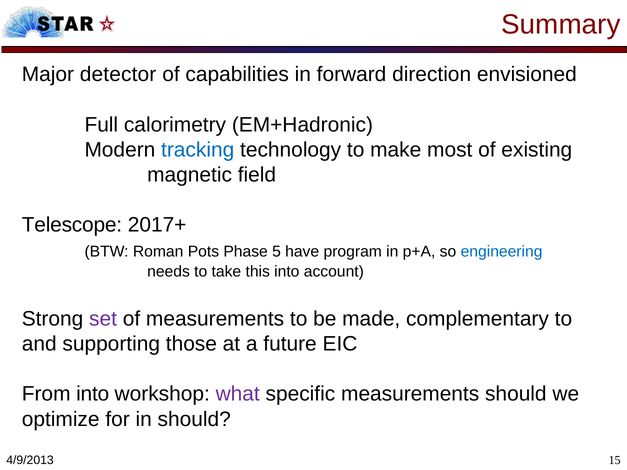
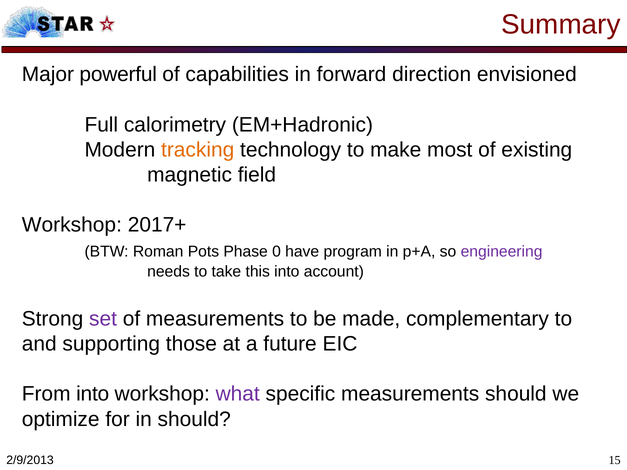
detector: detector -> powerful (118, 75)
tracking colour: blue -> orange (198, 150)
Telescope: Telescope -> Workshop (72, 225)
5: 5 -> 0 (276, 252)
engineering colour: blue -> purple (502, 252)
4/9/2013: 4/9/2013 -> 2/9/2013 (30, 461)
